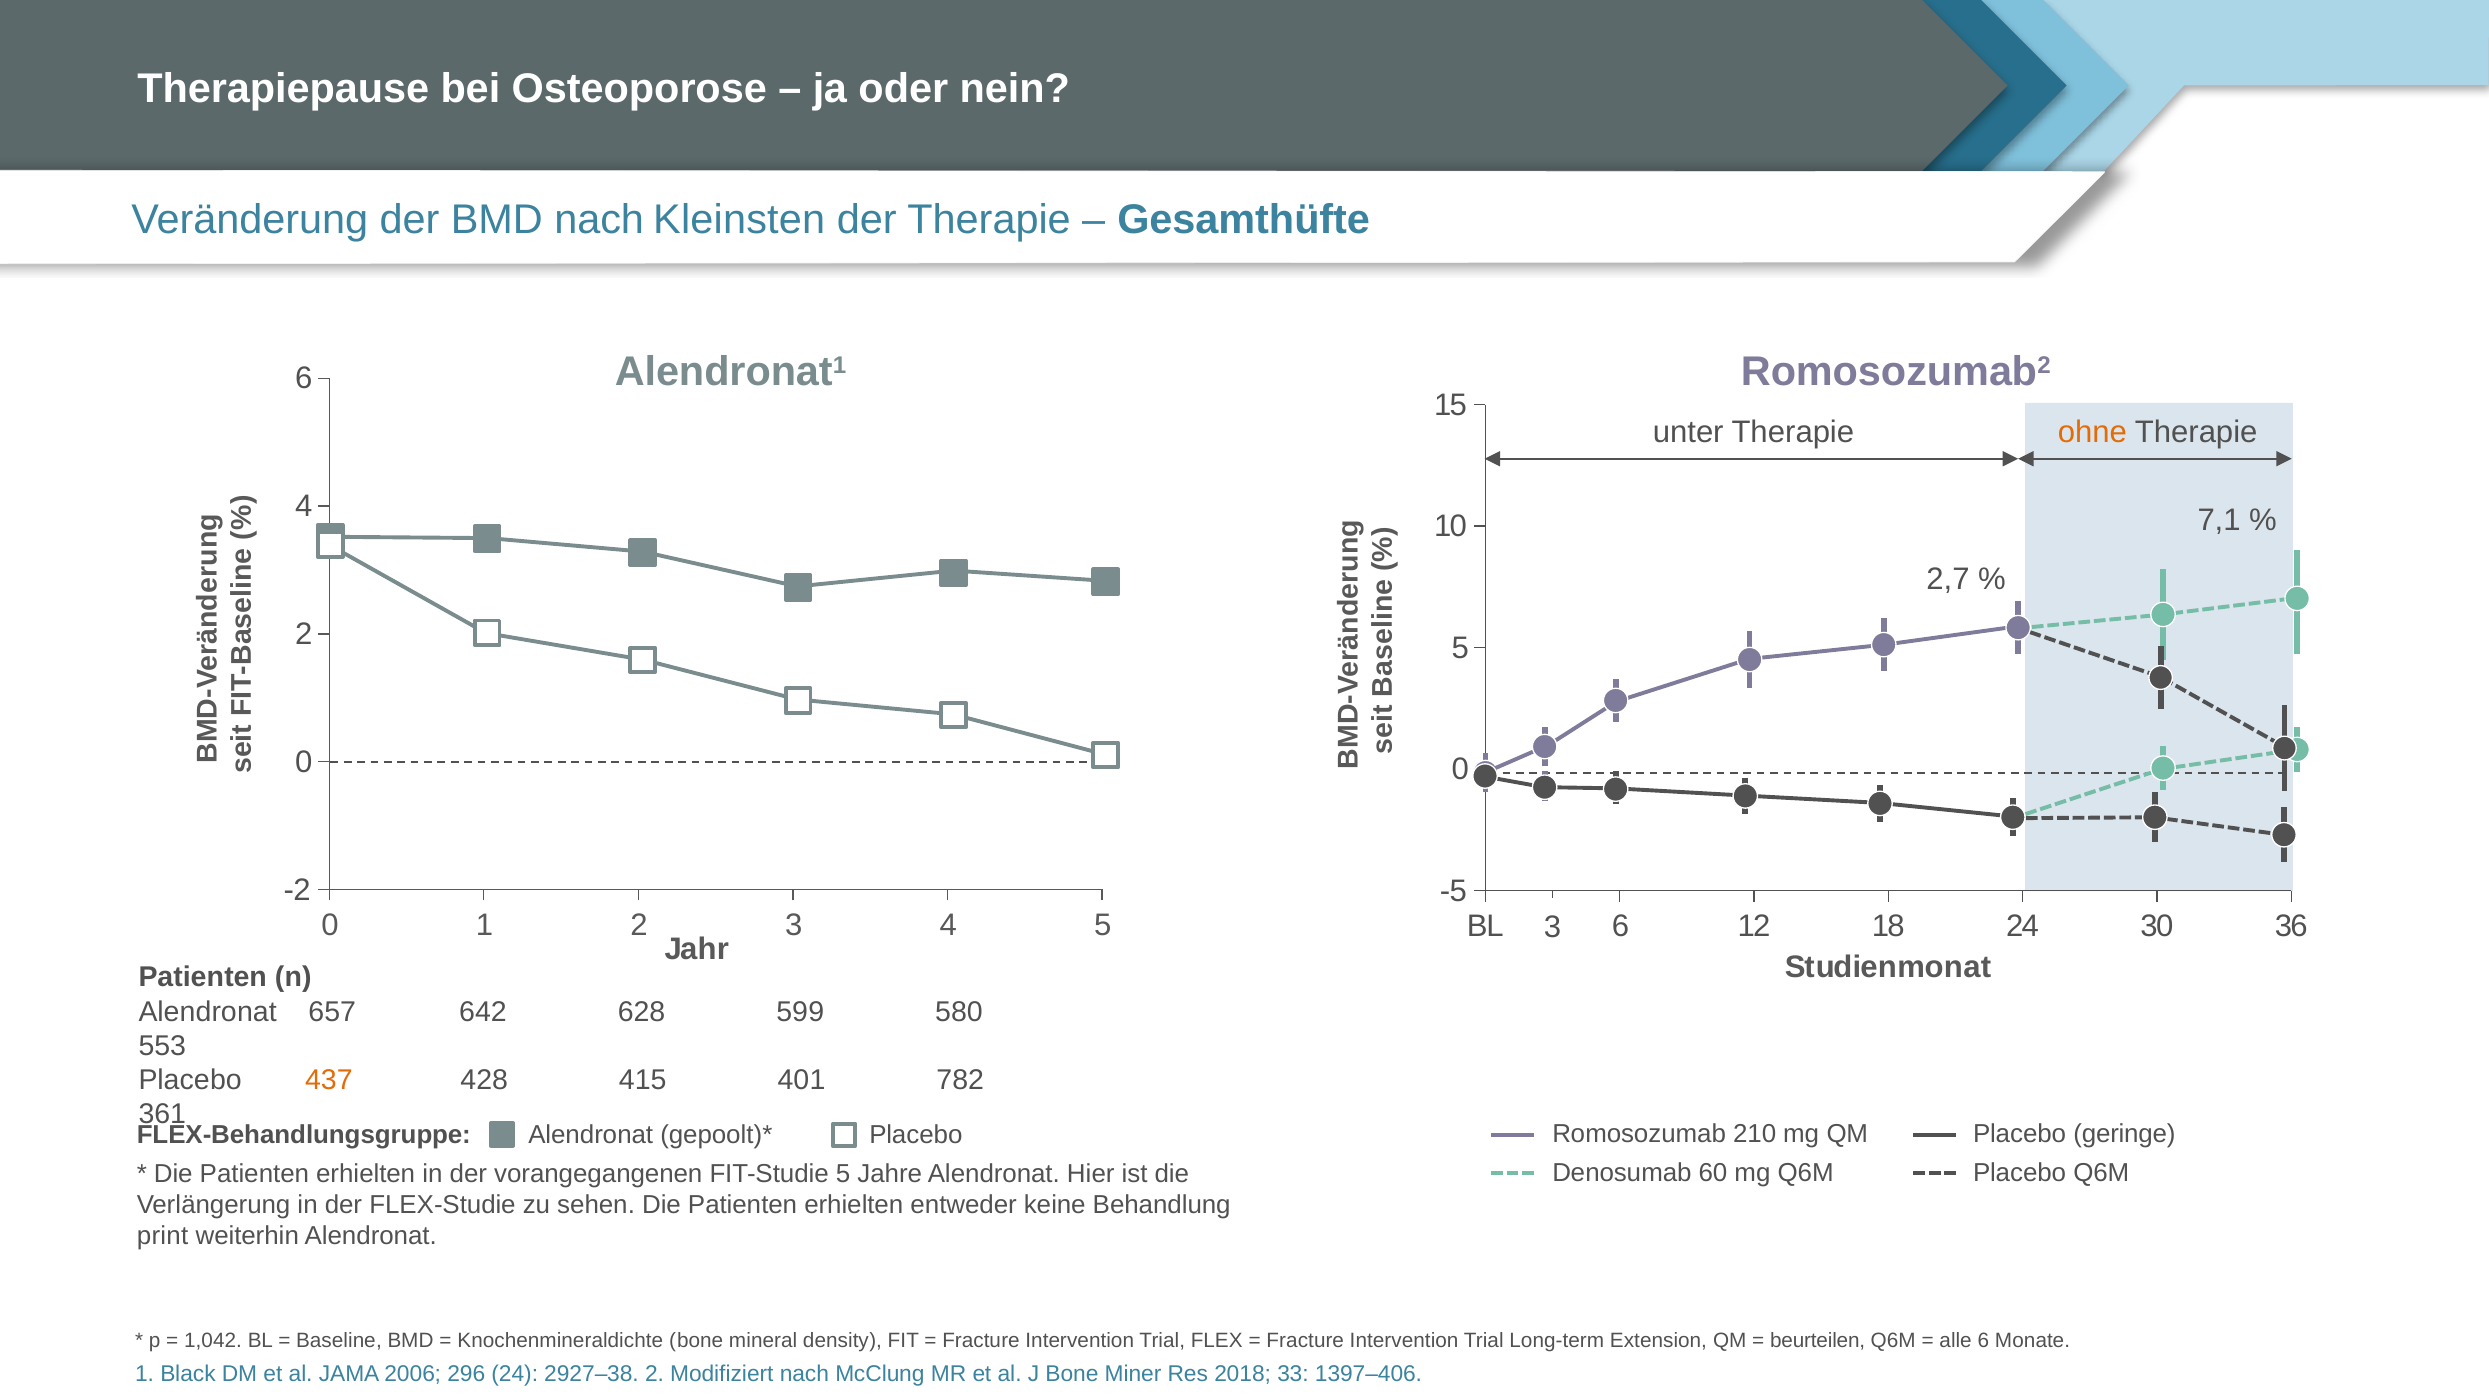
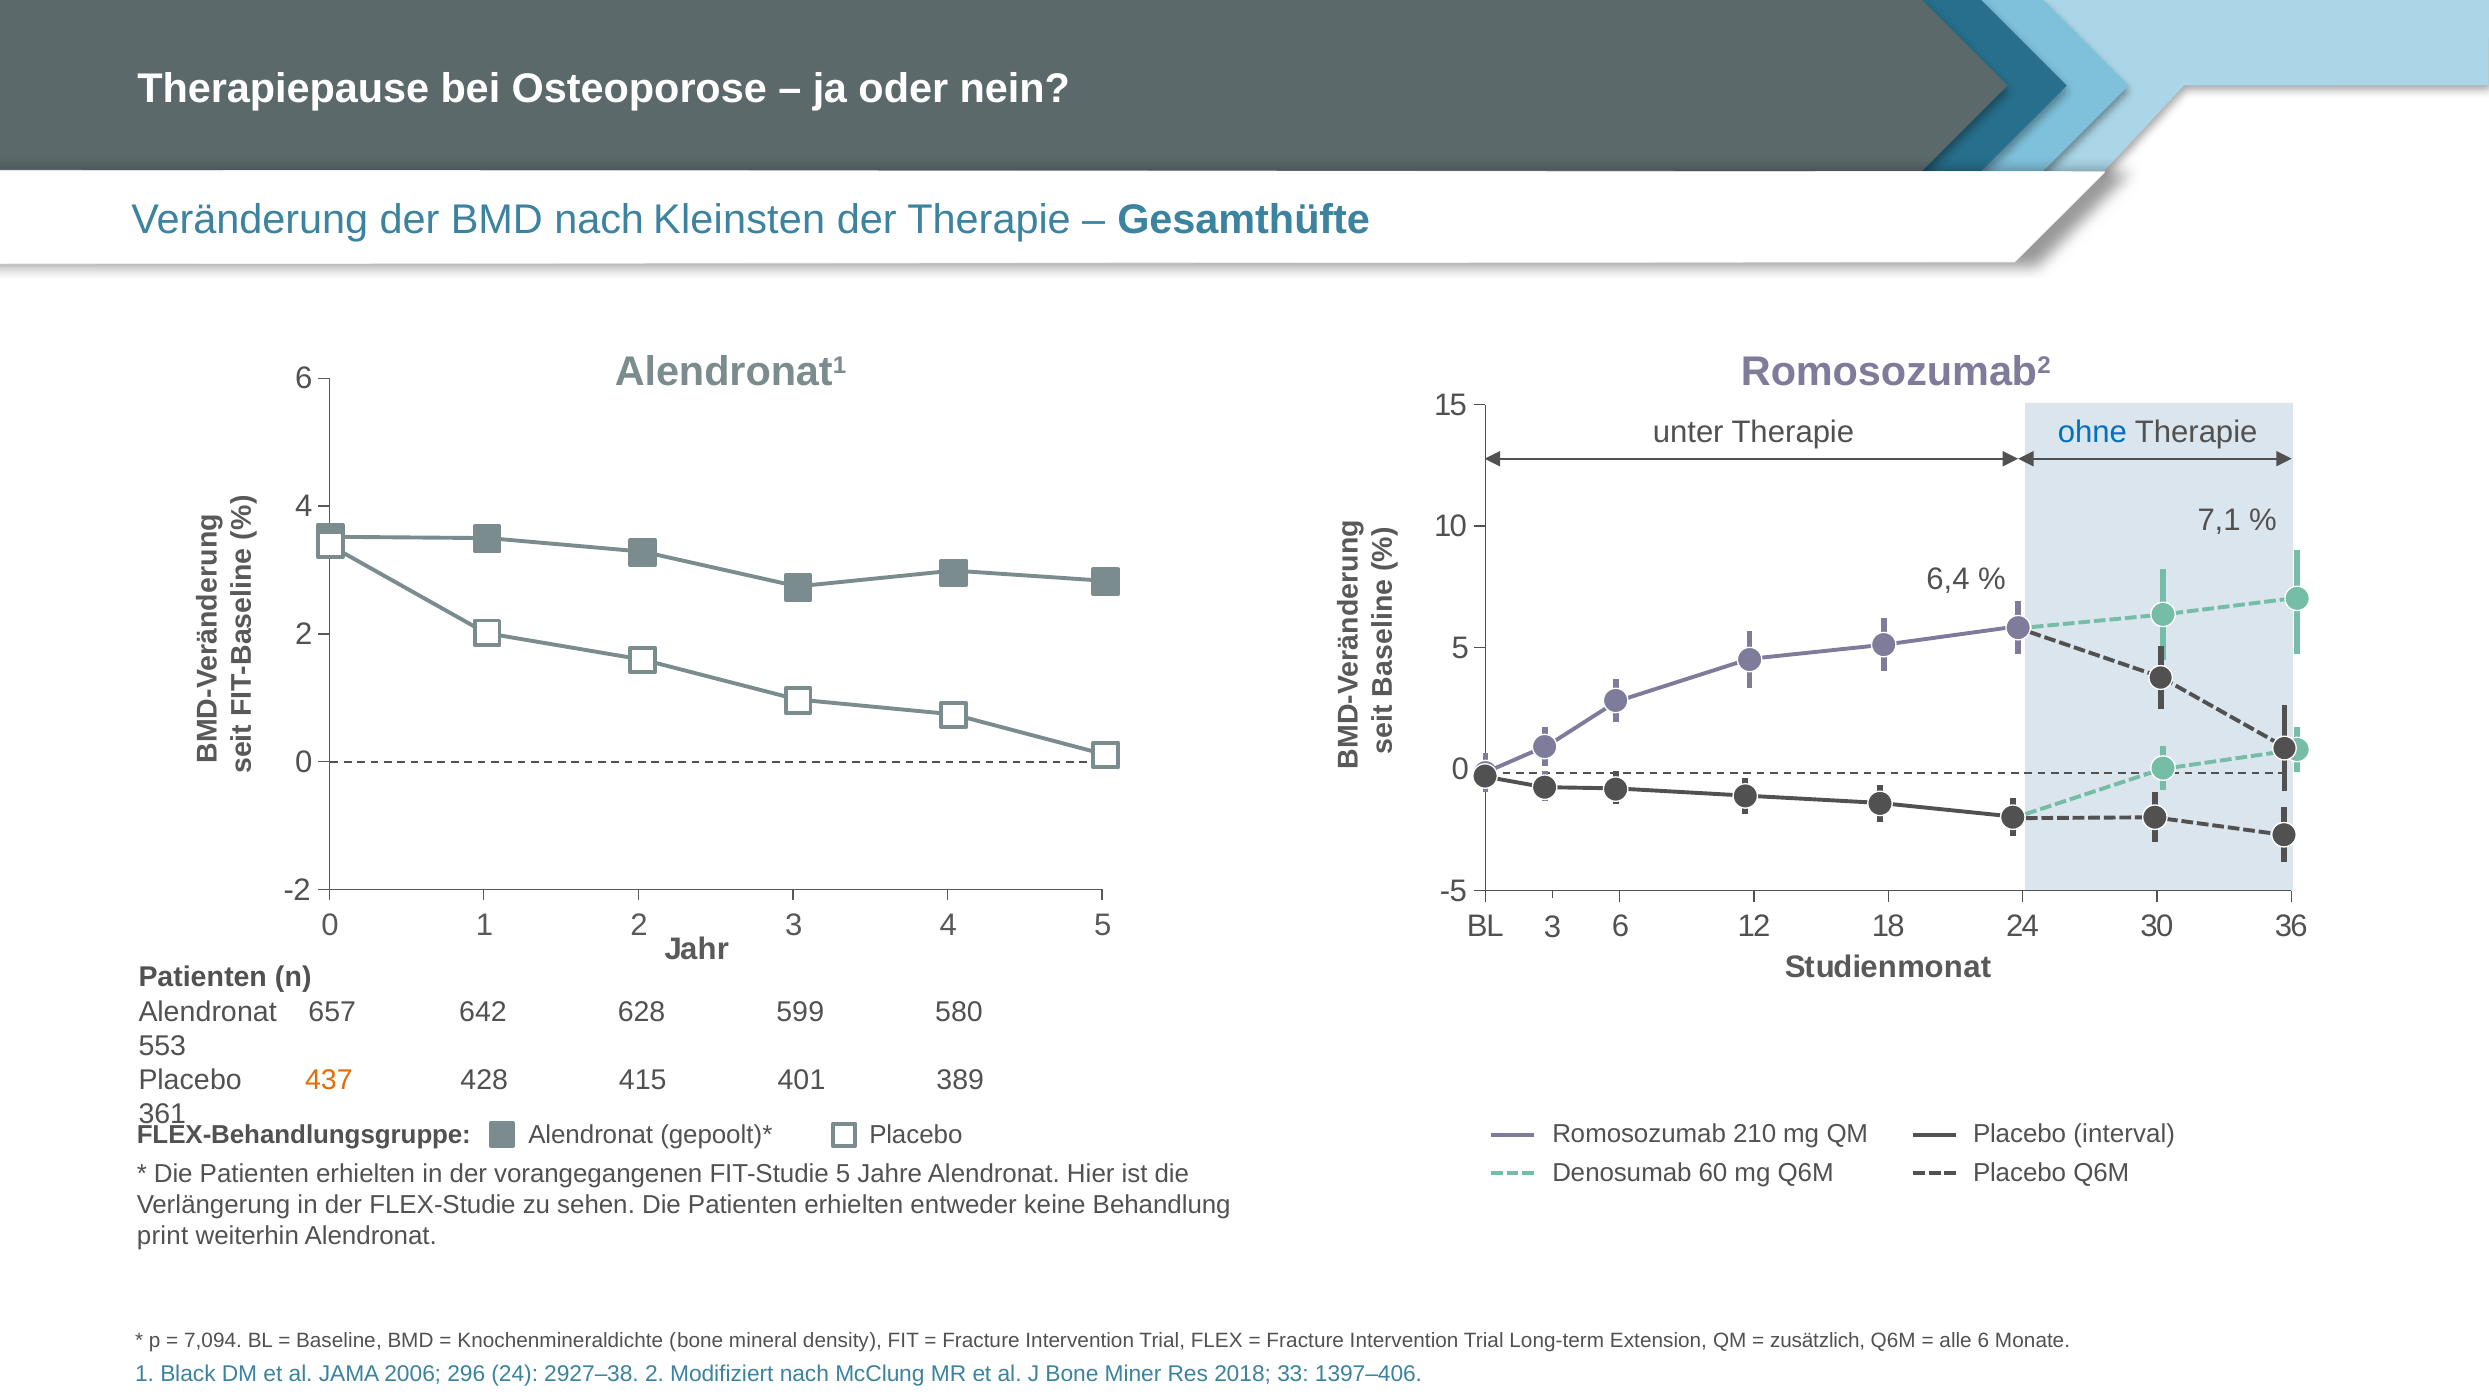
ohne colour: orange -> blue (2092, 432)
2,7: 2,7 -> 6,4 (1948, 579)
782: 782 -> 389 (960, 1080)
geringe: geringe -> interval (2124, 1134)
1,042: 1,042 -> 7,094 (213, 1340)
beurteilen: beurteilen -> zusätzlich (1818, 1340)
